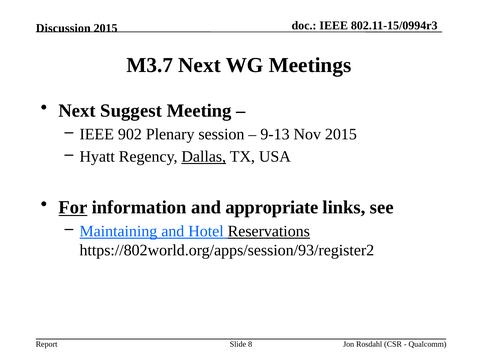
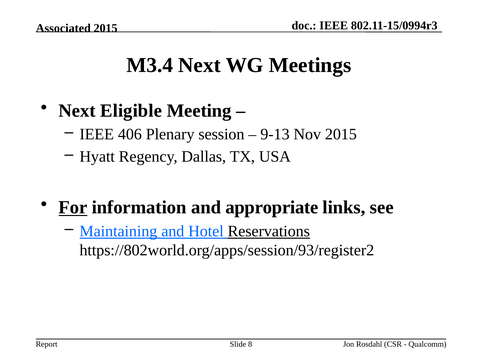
Discussion: Discussion -> Associated (63, 28)
M3.7: M3.7 -> M3.4 (150, 65)
Suggest: Suggest -> Eligible (131, 110)
902: 902 -> 406 (130, 134)
Dallas underline: present -> none (204, 156)
